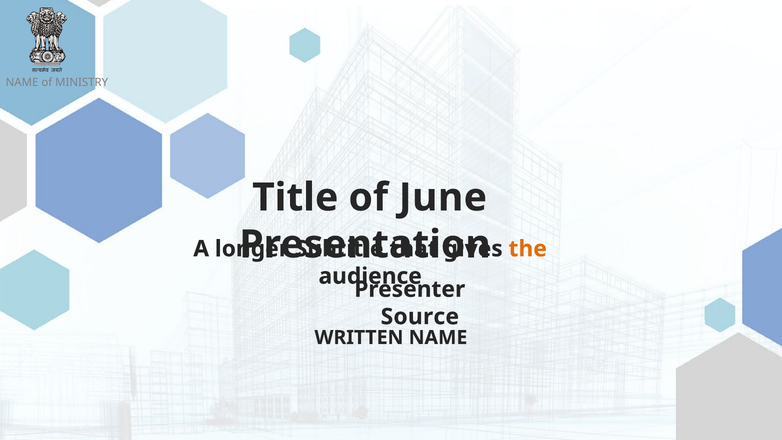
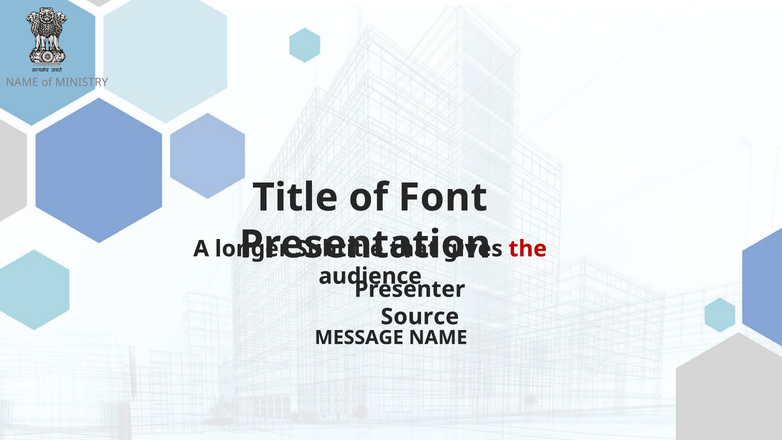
June: June -> Font (443, 197)
the colour: orange -> red (528, 249)
WRITTEN: WRITTEN -> MESSAGE (359, 337)
